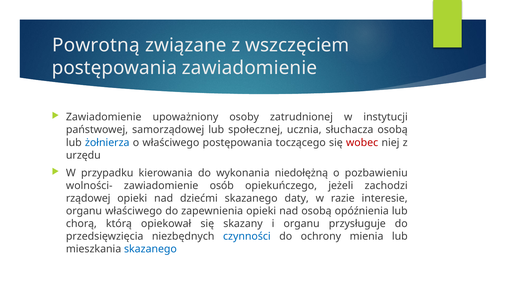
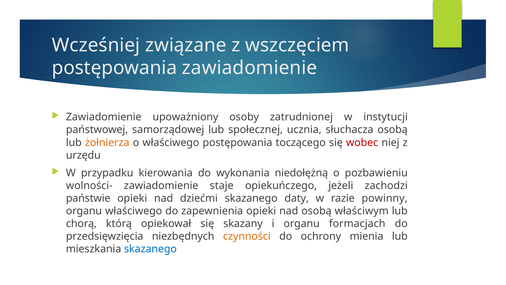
Powrotną: Powrotną -> Wcześniej (96, 45)
żołnierza colour: blue -> orange (107, 142)
osób: osób -> staje (222, 186)
rządowej: rządowej -> państwie (88, 198)
interesie: interesie -> powinny (385, 198)
opóźnienia: opóźnienia -> właściwym (362, 211)
przysługuje: przysługuje -> formacjach (357, 224)
czynności colour: blue -> orange (247, 236)
